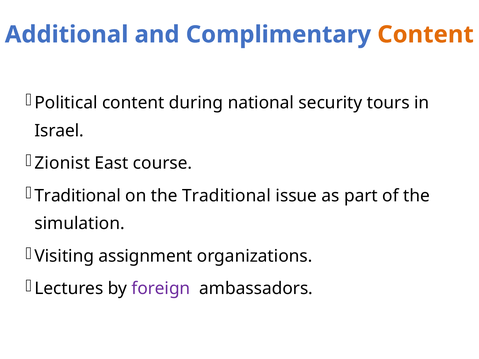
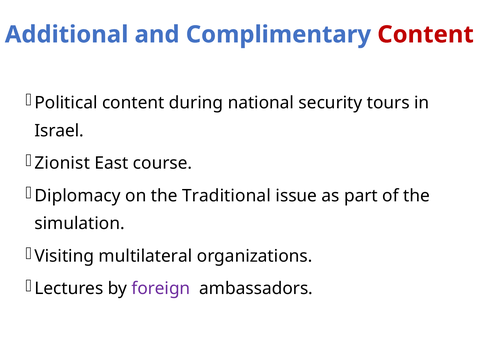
Content colour: orange -> red (426, 35)
Traditional: Traditional -> Diplomacy (78, 196)
assignment: assignment -> multilateral (145, 256)
